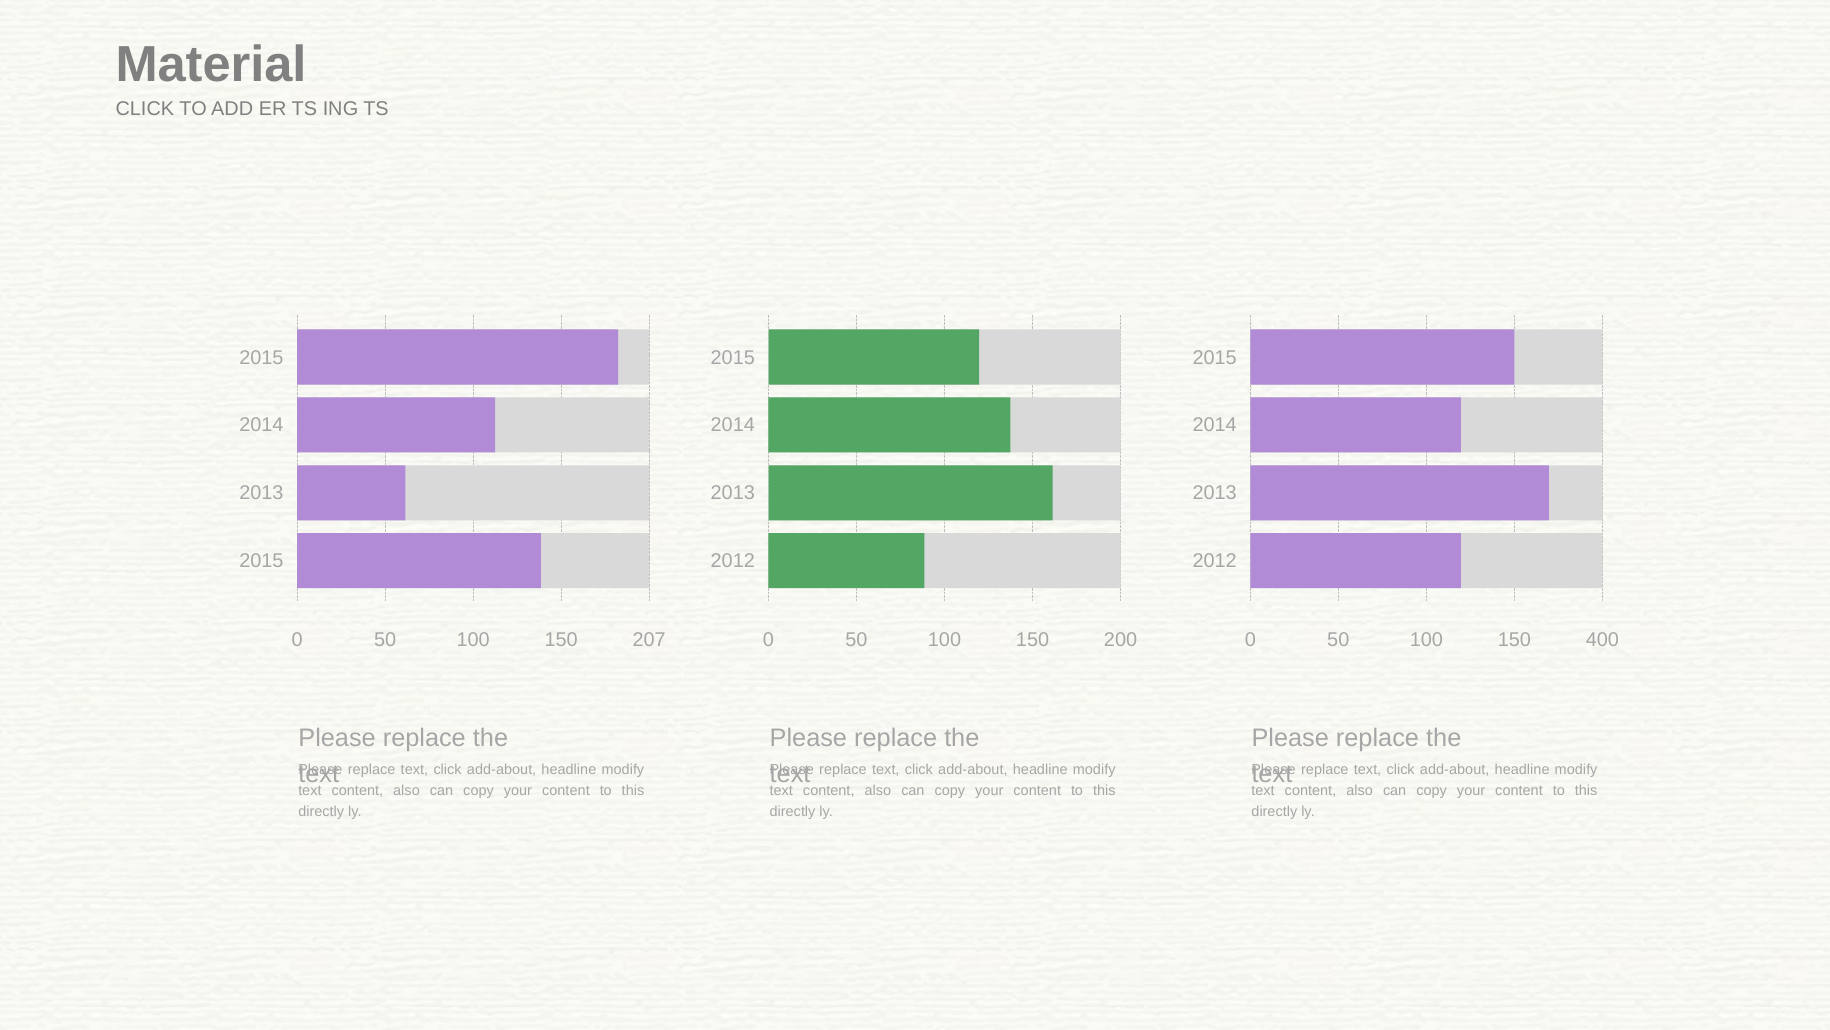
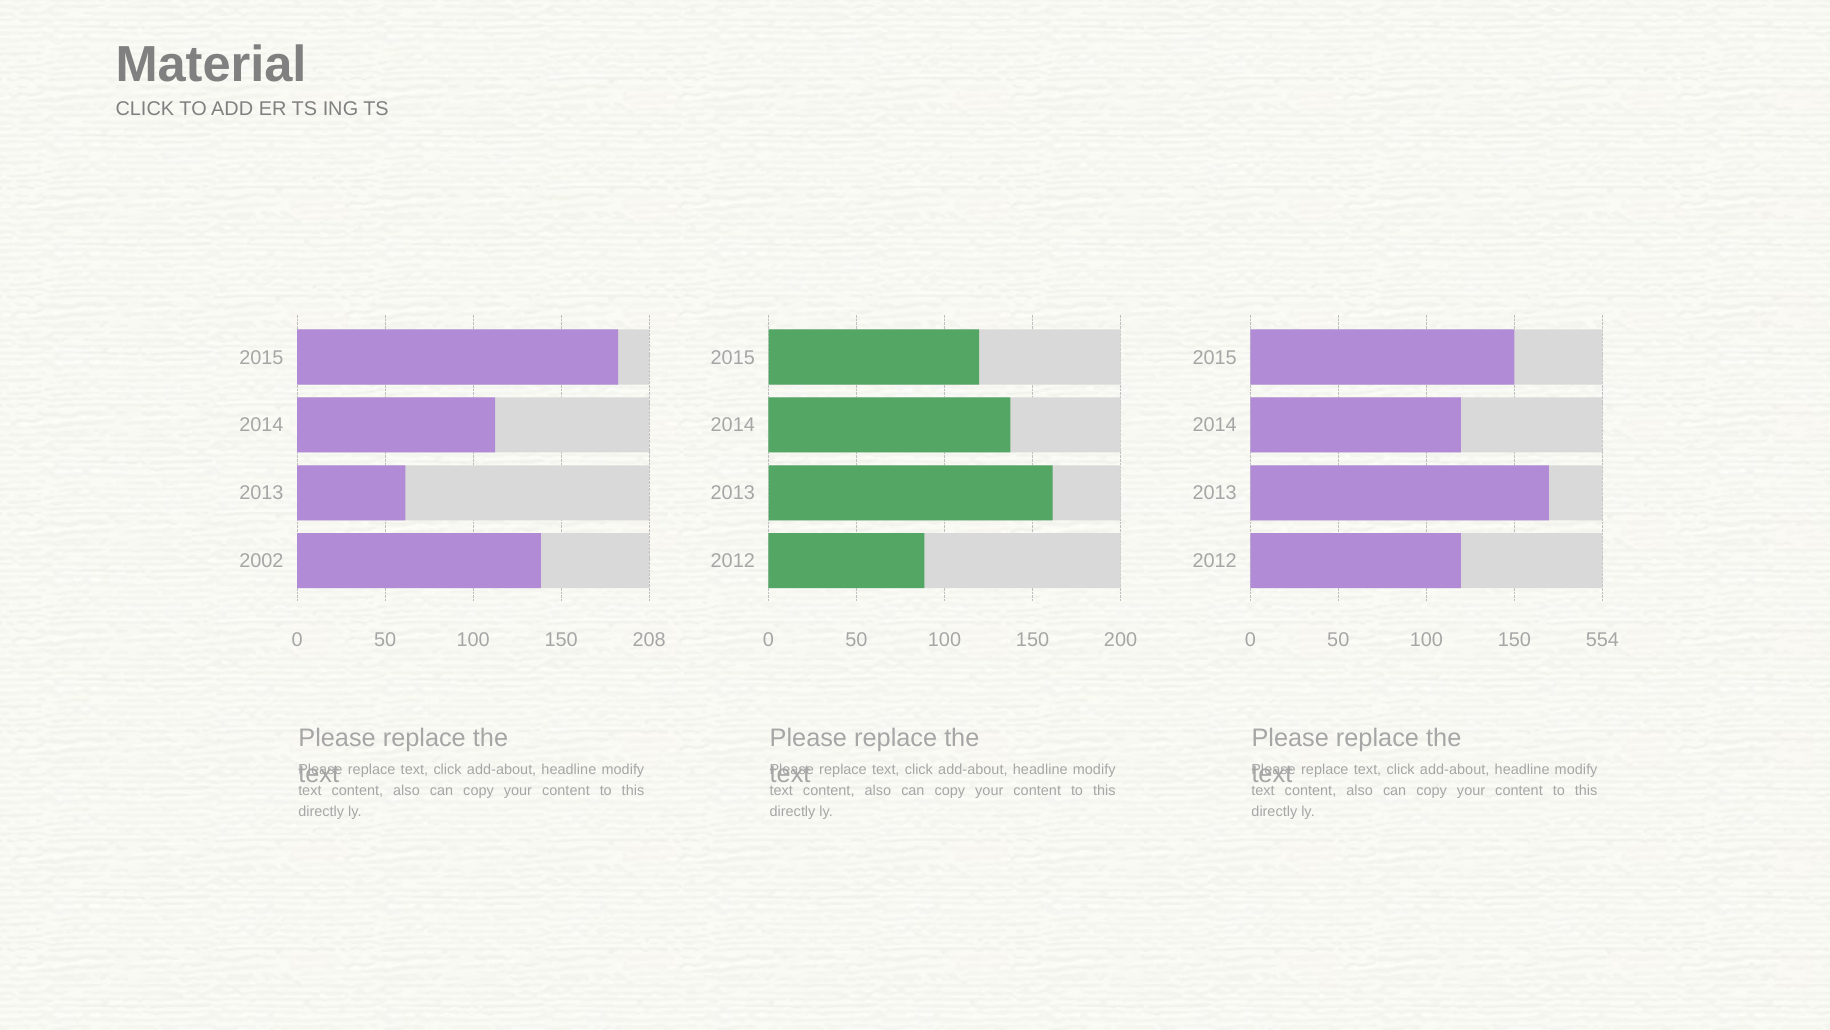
2015: 2015 -> 2002 (261, 561)
207: 207 -> 208 (649, 640)
400: 400 -> 554 (1602, 640)
